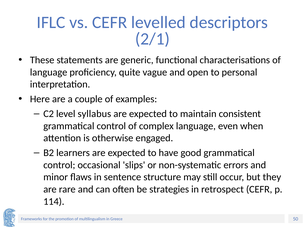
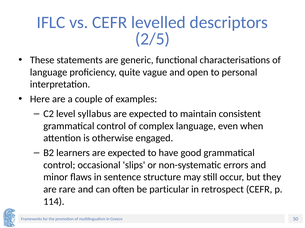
2/1: 2/1 -> 2/5 (152, 39)
strategies: strategies -> particular (169, 190)
